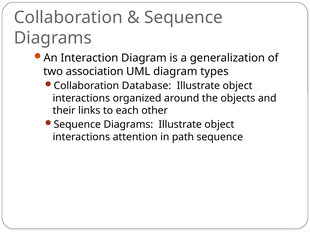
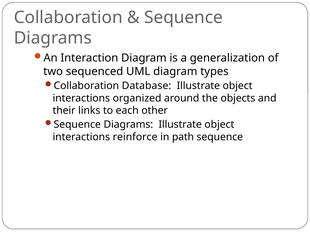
association: association -> sequenced (95, 72)
attention: attention -> reinforce (135, 137)
